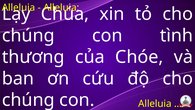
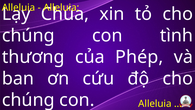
Chóe: Chóe -> Phép (139, 57)
